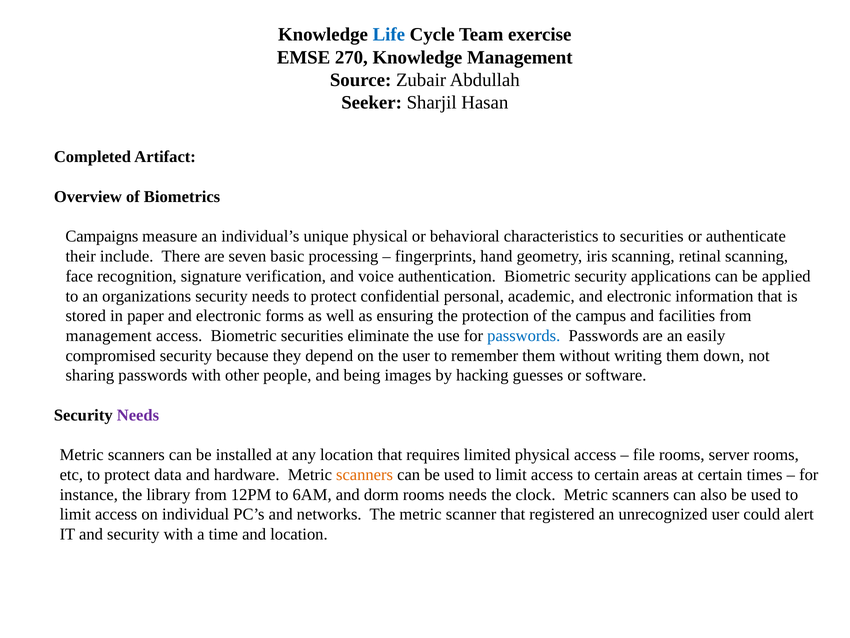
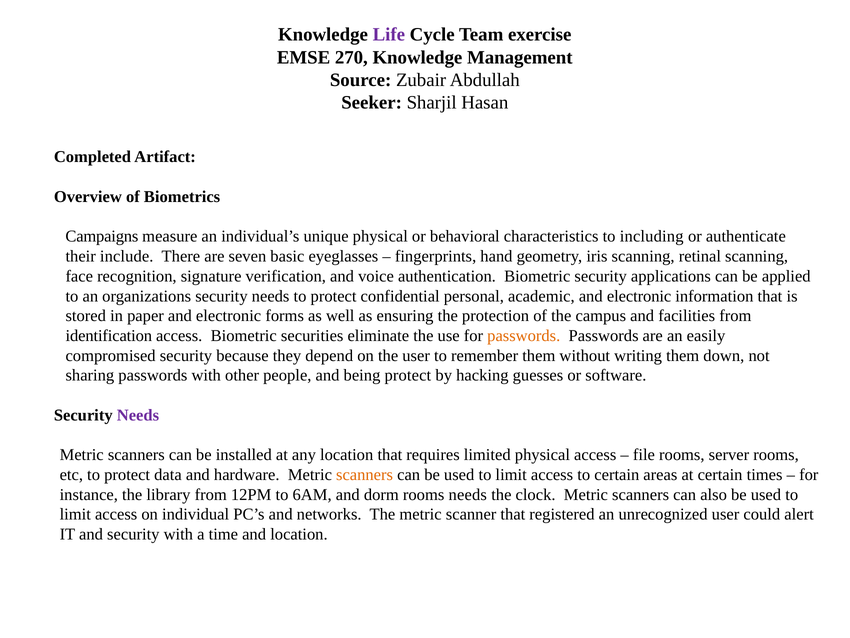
Life colour: blue -> purple (389, 35)
to securities: securities -> including (652, 236)
processing: processing -> eyeglasses (343, 256)
management: management -> identification (109, 336)
passwords colour: blue -> orange (524, 336)
being images: images -> protect (408, 375)
